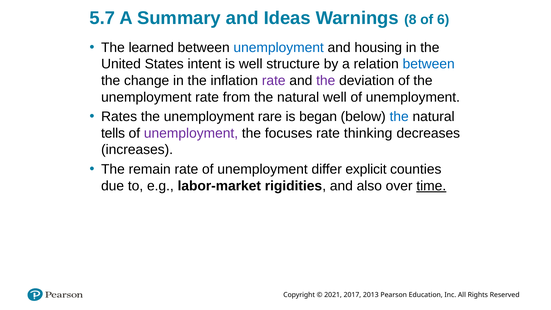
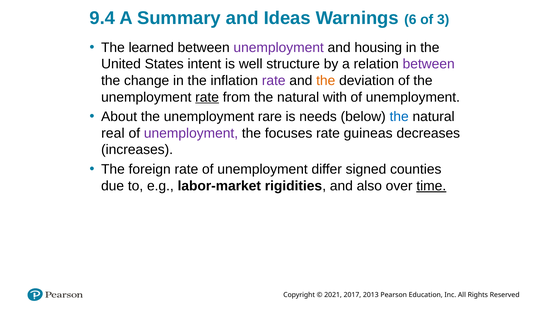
5.7: 5.7 -> 9.4 (102, 18)
8: 8 -> 6 (410, 20)
6: 6 -> 3 (443, 20)
unemployment colour: blue -> purple (279, 48)
between colour: blue -> purple (429, 64)
the colour: purple -> orange (326, 81)
rate underline: none -> present (207, 97)
natural well: well -> with (335, 97)
Rates: Rates -> About (119, 117)
began: began -> needs (318, 117)
tells: tells -> real (113, 133)
thinking: thinking -> guineas (368, 133)
remain: remain -> foreign (150, 169)
explicit: explicit -> signed (366, 169)
